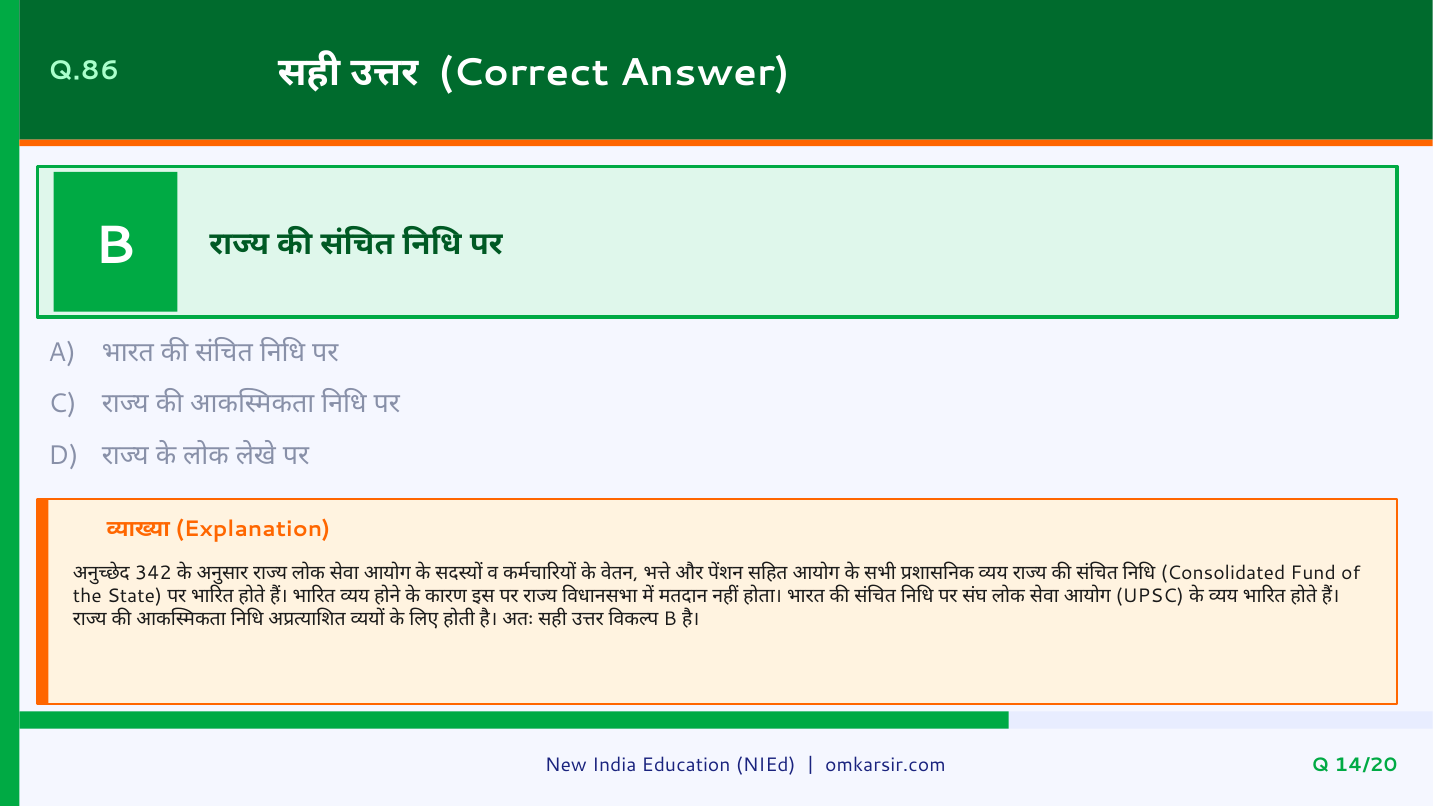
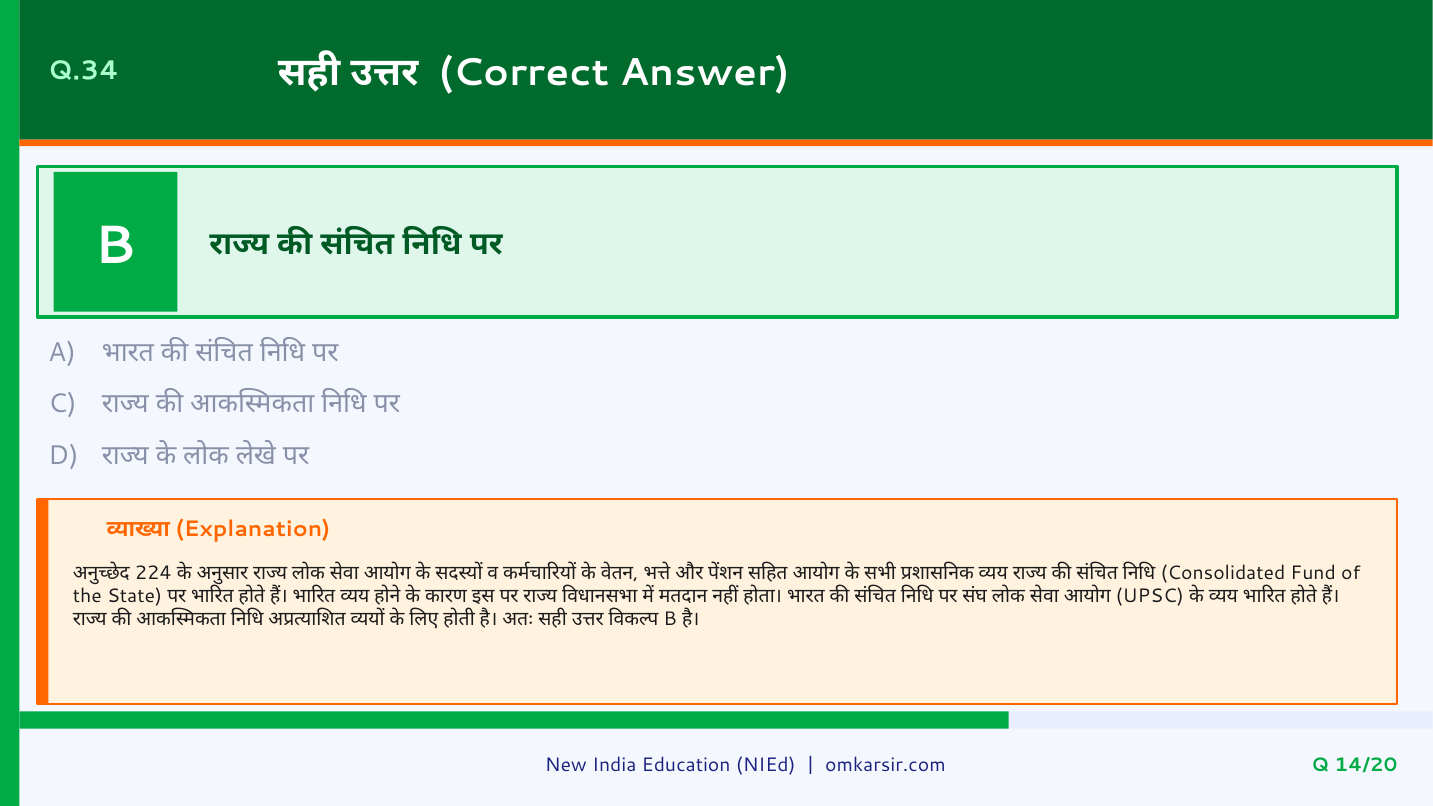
Q.86: Q.86 -> Q.34 (84, 71)
342: 342 -> 224 (153, 573)
